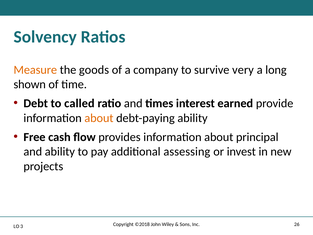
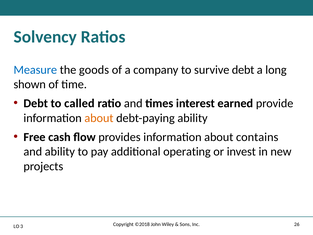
Measure colour: orange -> blue (35, 70)
survive very: very -> debt (243, 70)
principal: principal -> contains (257, 137)
assessing: assessing -> operating (187, 151)
